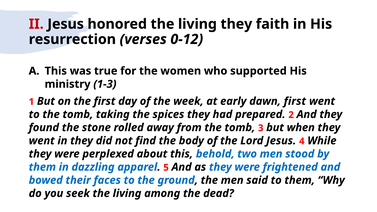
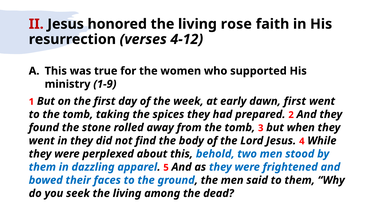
living they: they -> rose (236, 24)
0-12: 0-12 -> 4-12 (187, 39)
1-3: 1-3 -> 1-9 (105, 84)
